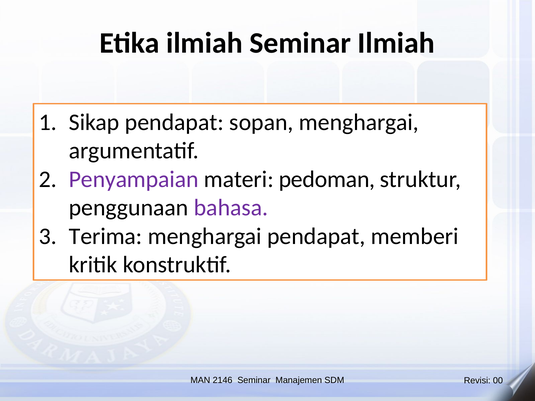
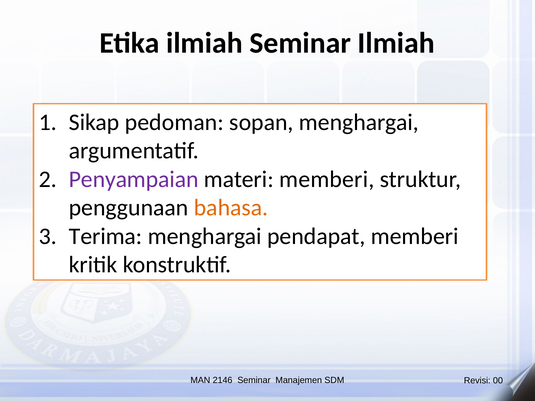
Sikap pendapat: pendapat -> pedoman (174, 122)
materi pedoman: pedoman -> memberi (327, 179)
bahasa colour: purple -> orange (231, 208)
